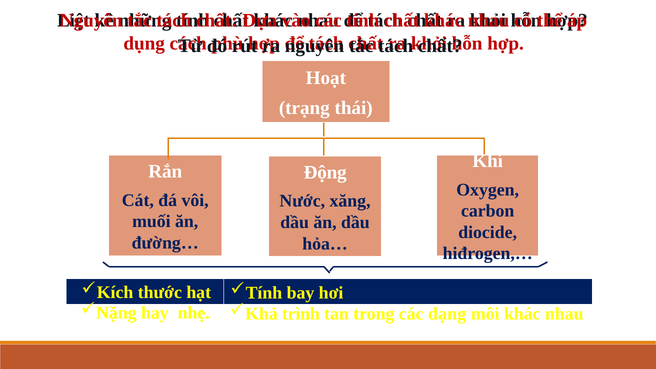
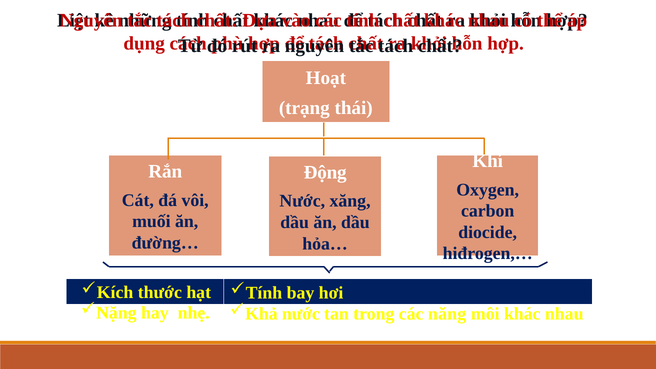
trình: trình -> nước (301, 314)
dạng: dạng -> năng (447, 314)
